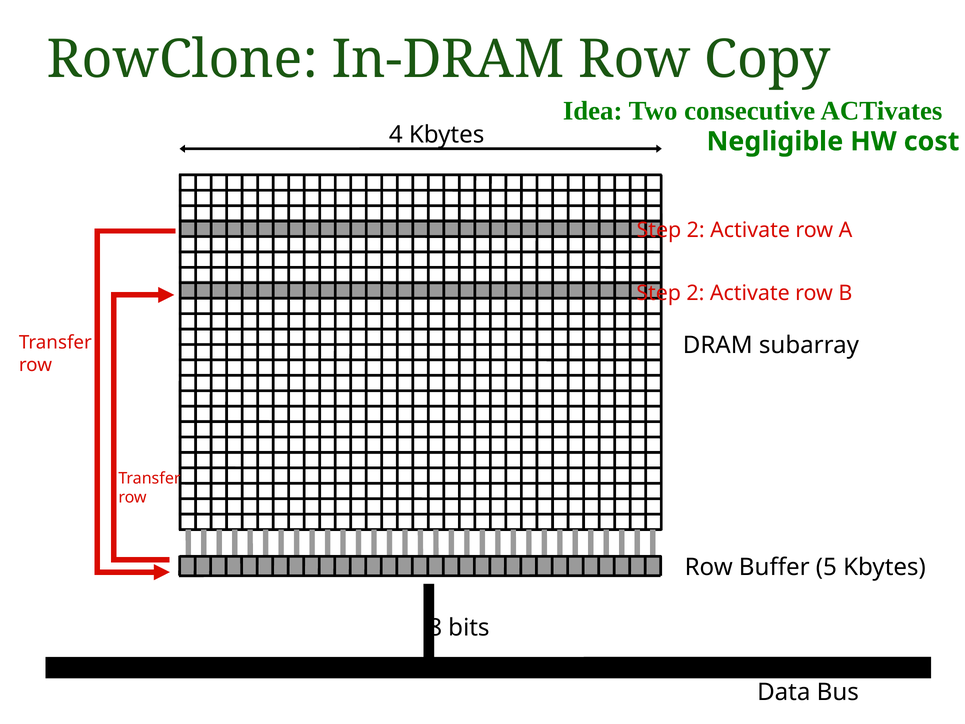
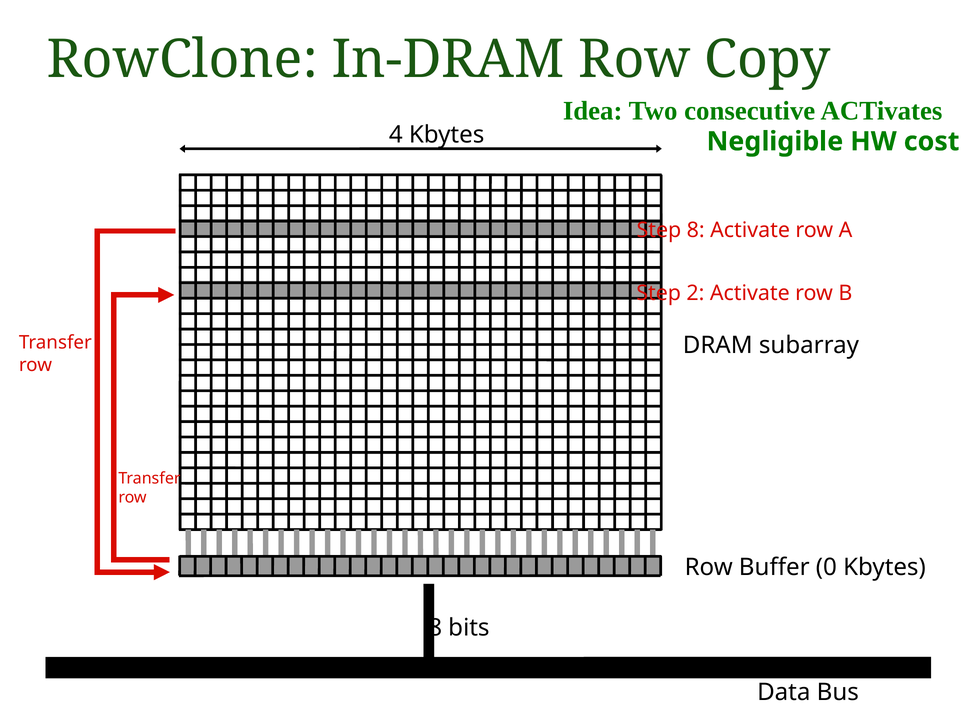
2: 2 -> 8 (696, 230)
5: 5 -> 0 (826, 567)
